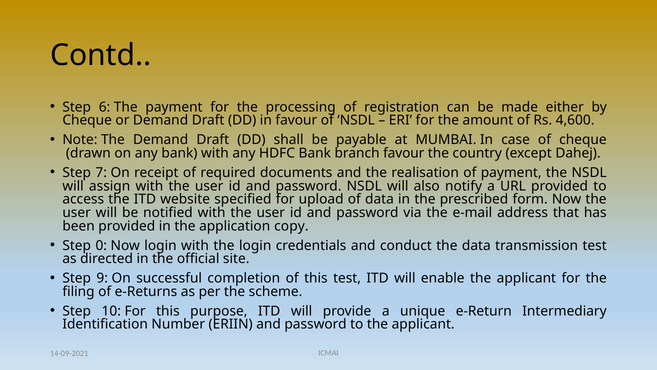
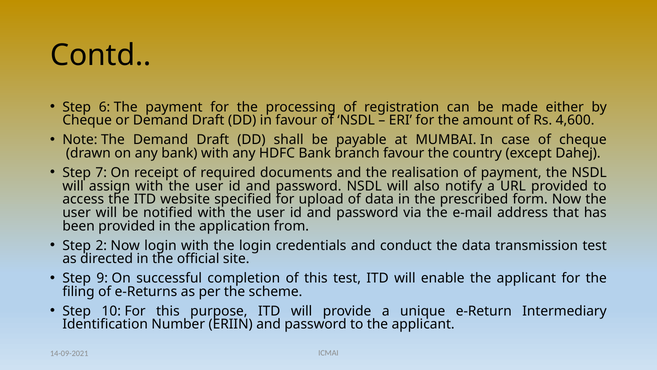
copy: copy -> from (291, 226)
0: 0 -> 2 (101, 245)
